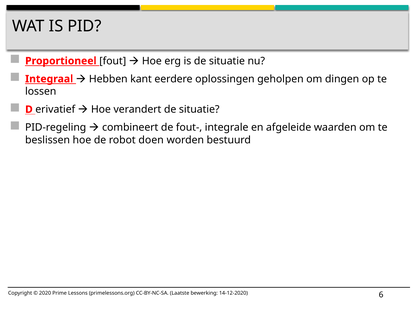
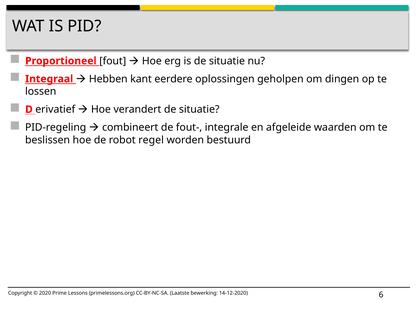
doen: doen -> regel (151, 140)
